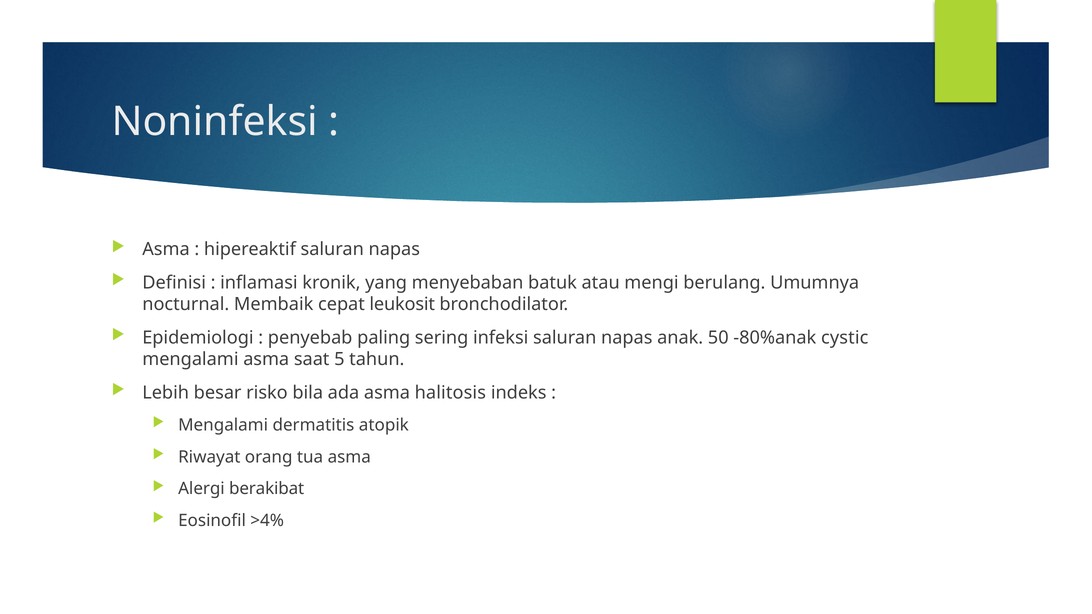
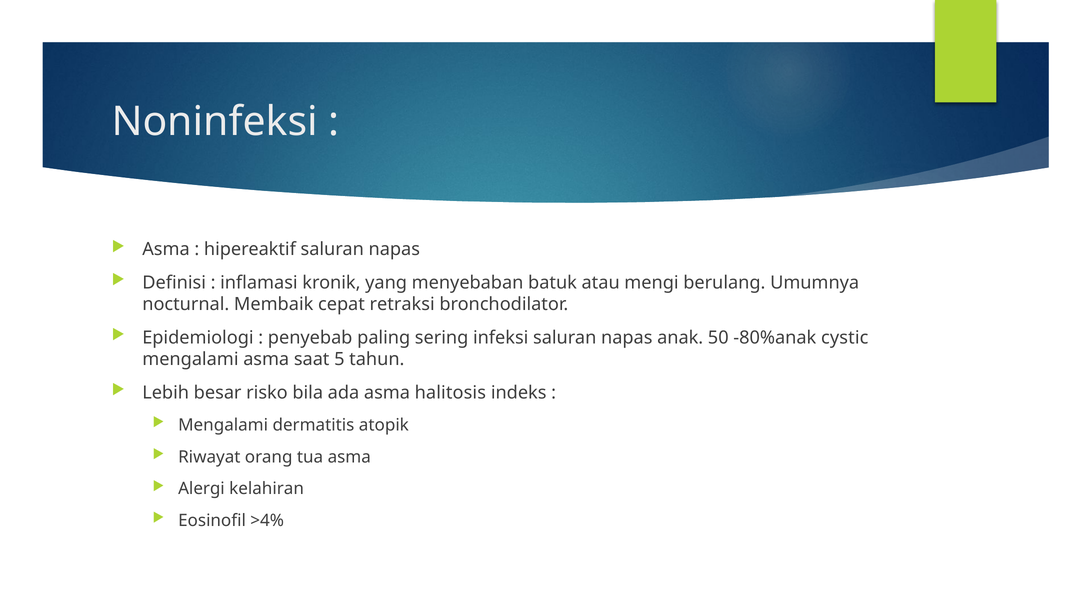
leukosit: leukosit -> retraksi (402, 305)
berakibat: berakibat -> kelahiran (267, 489)
